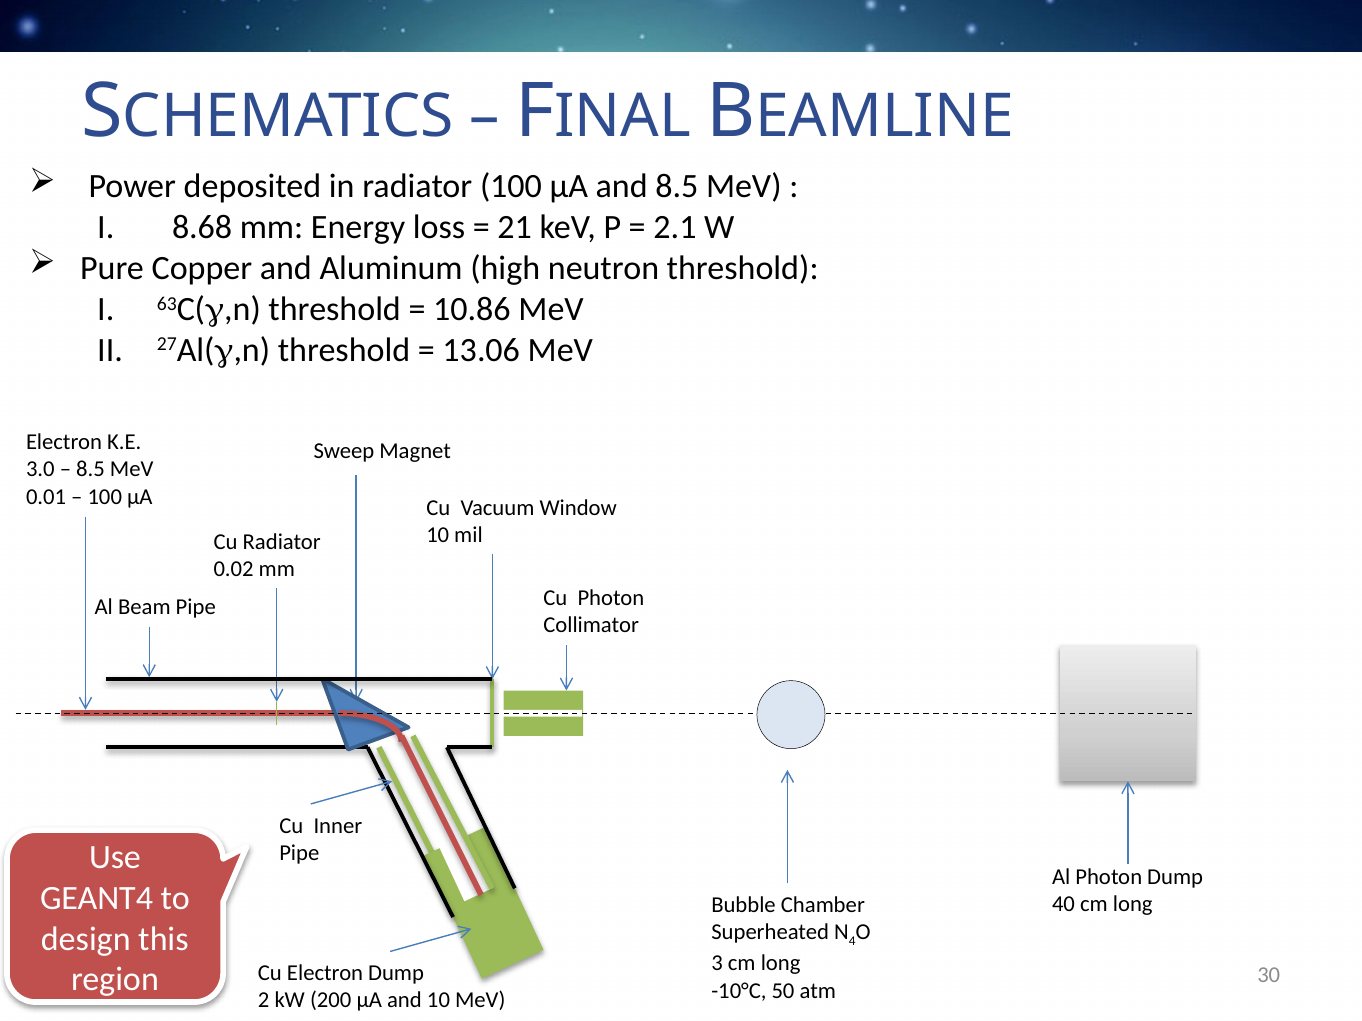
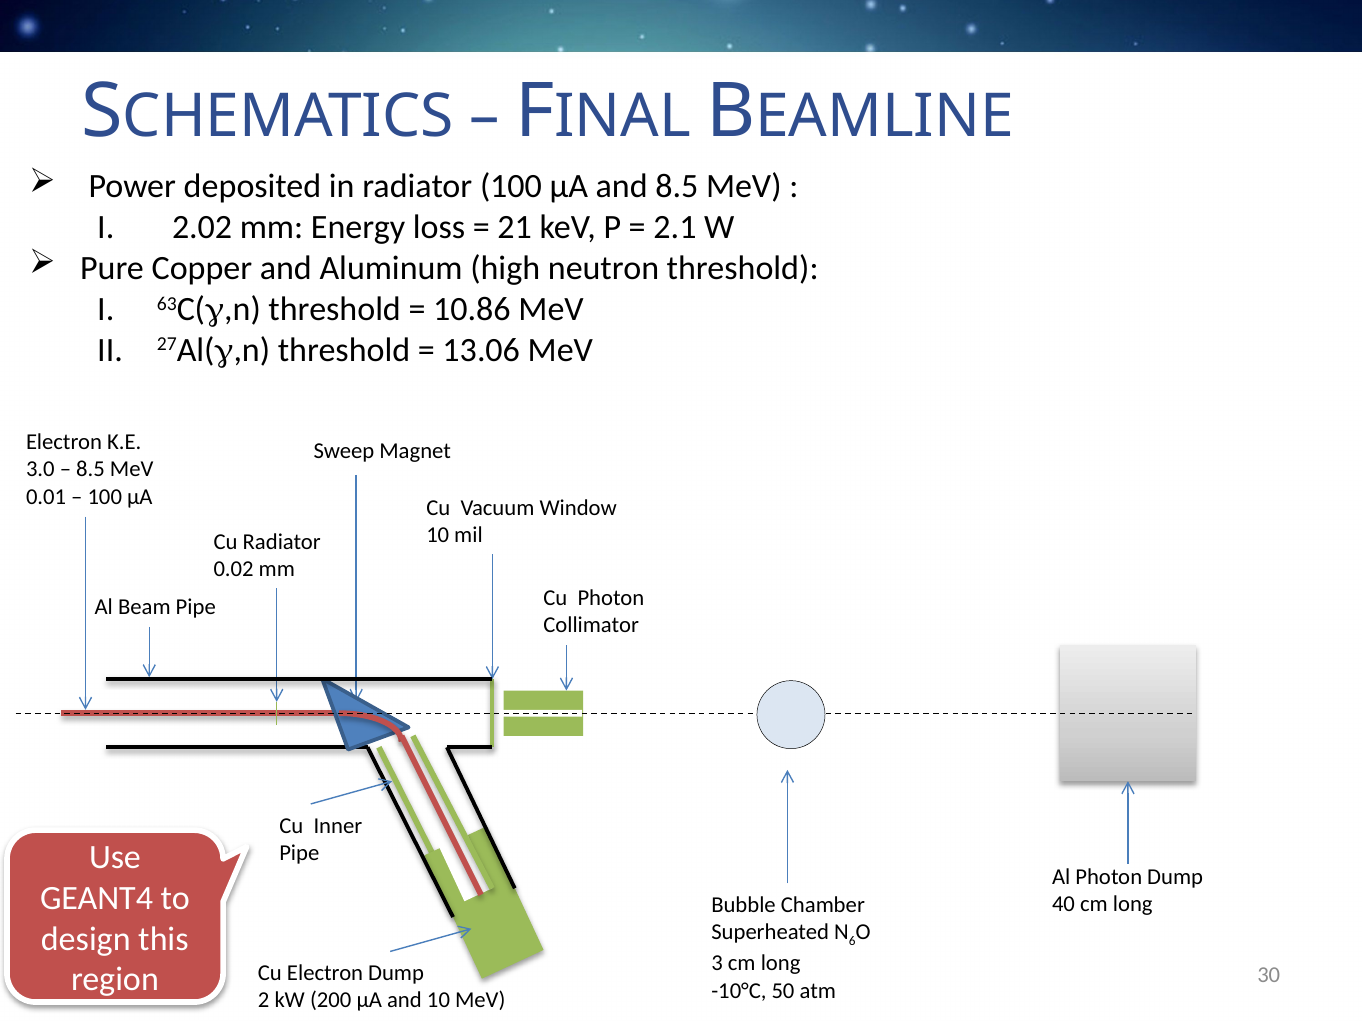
8.68: 8.68 -> 2.02 (202, 227)
4: 4 -> 6 (852, 942)
